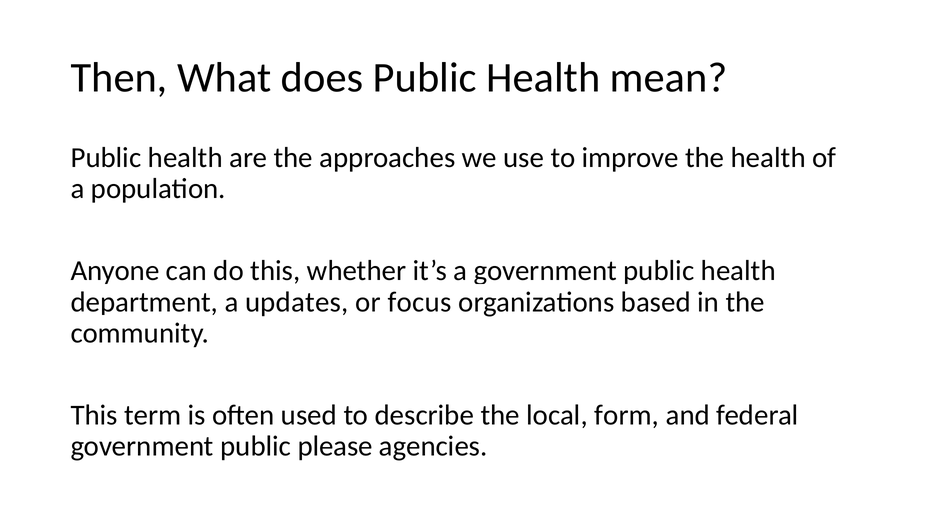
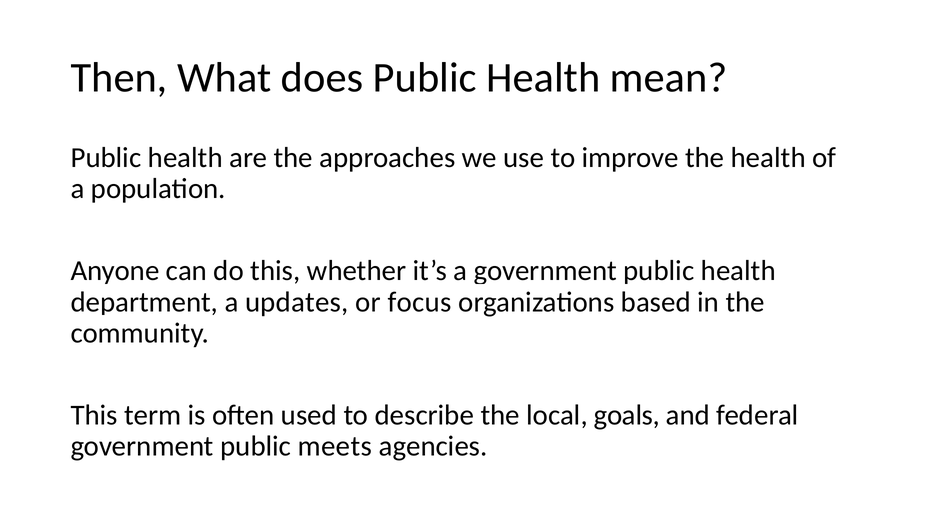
form: form -> goals (627, 415)
please: please -> meets (335, 446)
